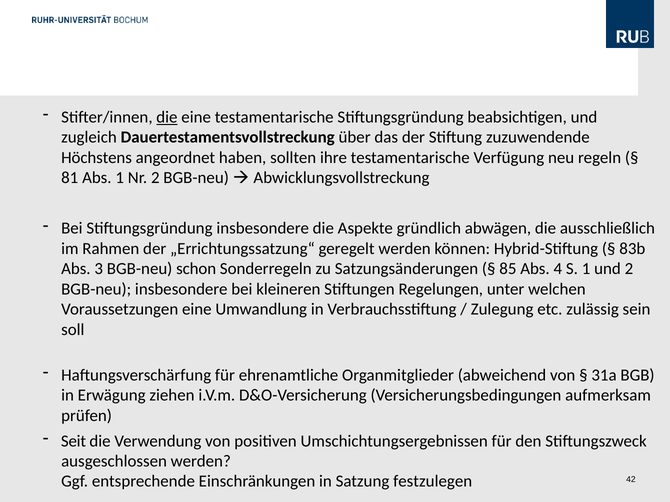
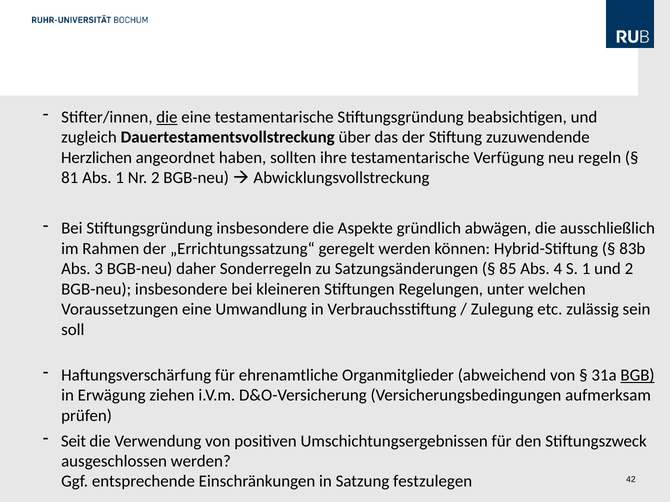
Höchstens: Höchstens -> Herzlichen (97, 158)
schon: schon -> daher (196, 269)
BGB underline: none -> present (638, 376)
